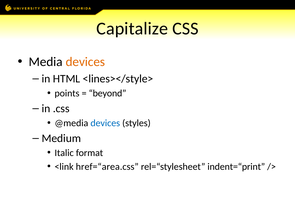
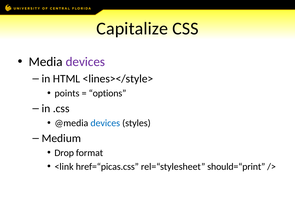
devices colour: orange -> purple (85, 62)
beyond: beyond -> options (107, 93)
Italic: Italic -> Drop (64, 153)
href=“area.css: href=“area.css -> href=“picas.css (107, 167)
indent=“print: indent=“print -> should=“print (236, 167)
